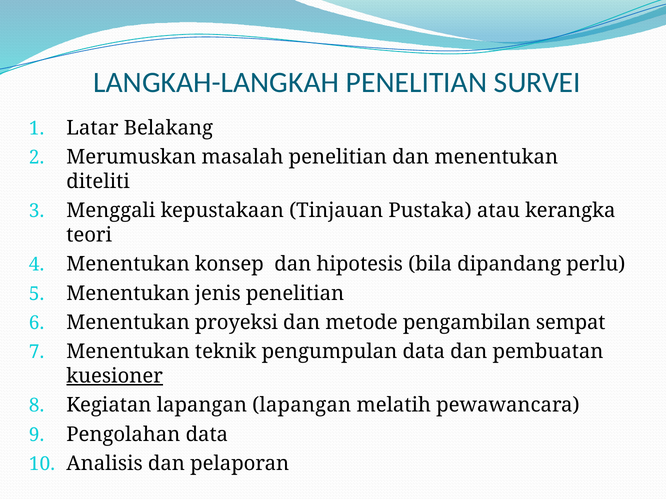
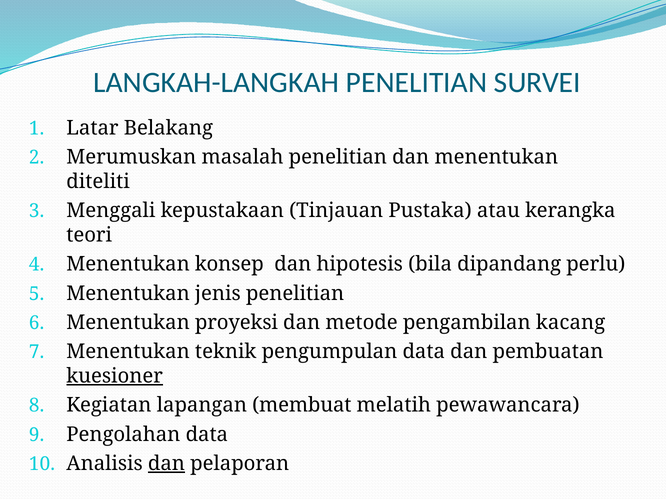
sempat: sempat -> kacang (571, 323)
lapangan lapangan: lapangan -> membuat (302, 406)
dan underline: none -> present (166, 464)
